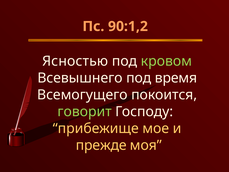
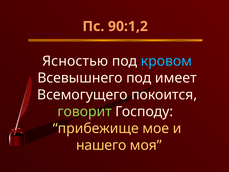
кровом colour: light green -> light blue (166, 61)
время: время -> имеет (176, 78)
прежде: прежде -> нашего (101, 145)
